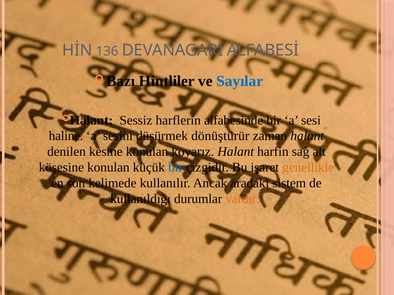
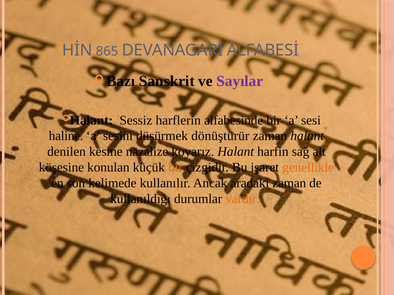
136: 136 -> 865 (107, 52)
Hintliler: Hintliler -> Sanskrit (167, 81)
Sayılar colour: blue -> purple (240, 81)
kesme konulan: konulan -> nazalize (147, 152)
bir colour: blue -> orange (175, 168)
aradaki sistem: sistem -> zaman (289, 183)
